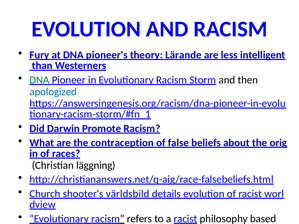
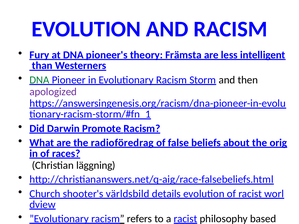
Lärande: Lärande -> Främsta (183, 55)
apologized colour: blue -> purple (53, 92)
contraception: contraception -> radioföredrag (122, 143)
